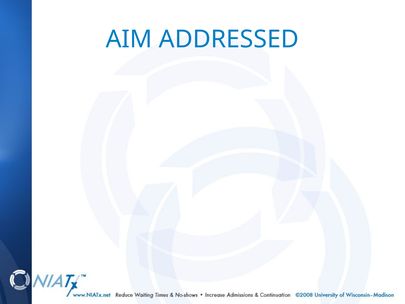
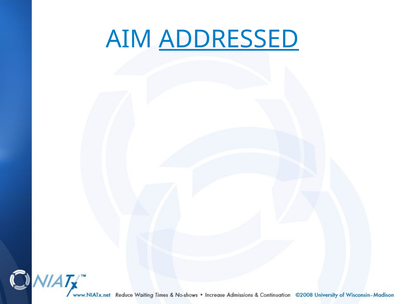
ADDRESSED underline: none -> present (229, 39)
